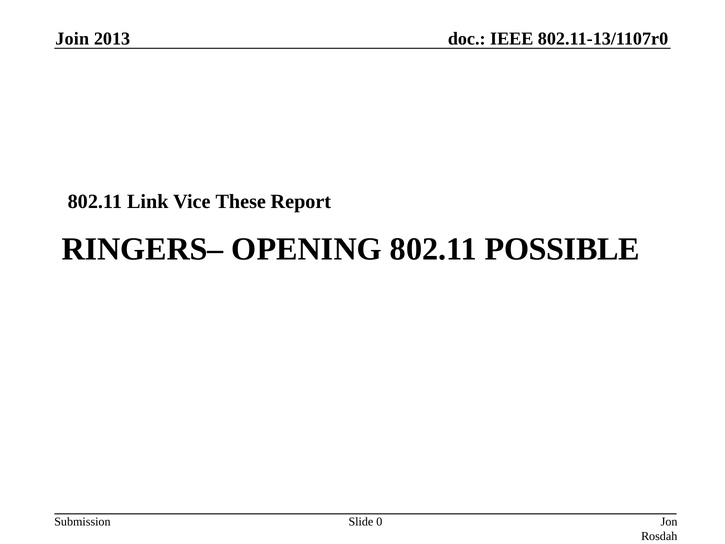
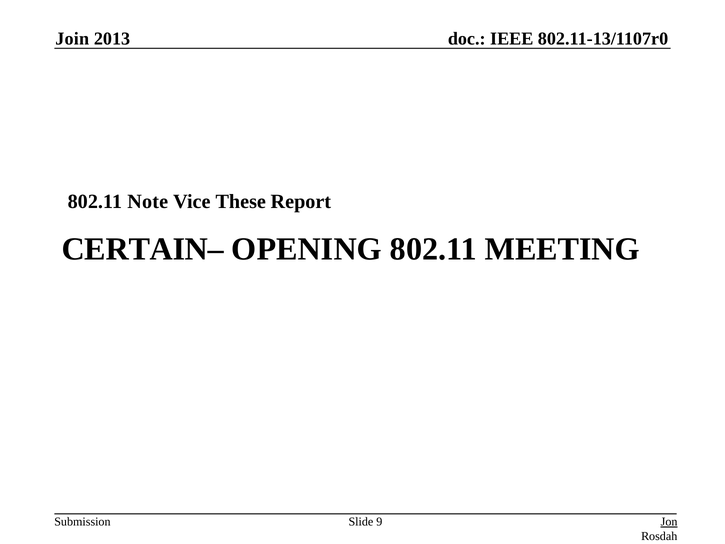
Link: Link -> Note (148, 201)
RINGERS–: RINGERS– -> CERTAIN– (143, 249)
POSSIBLE: POSSIBLE -> MEETING (562, 249)
0: 0 -> 9 (379, 521)
Jon underline: none -> present (669, 521)
